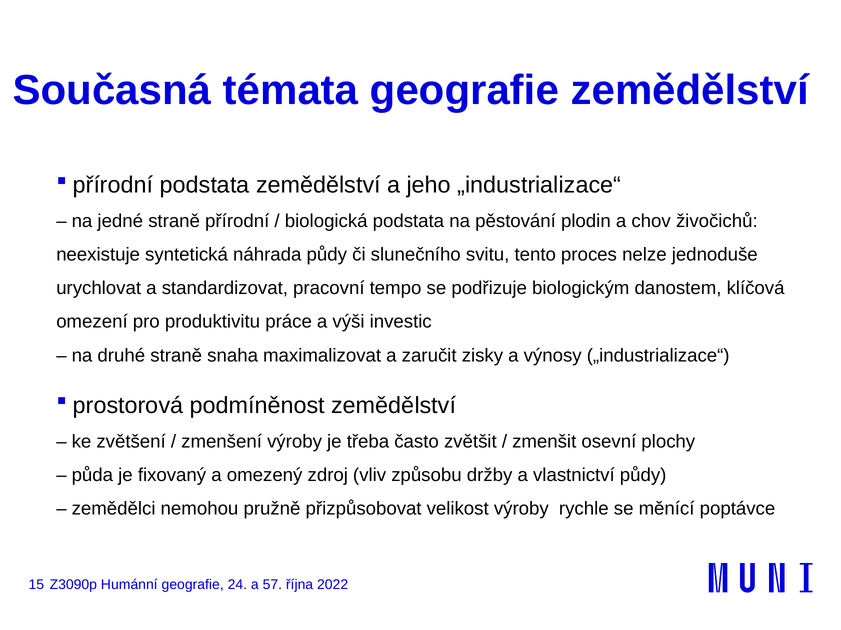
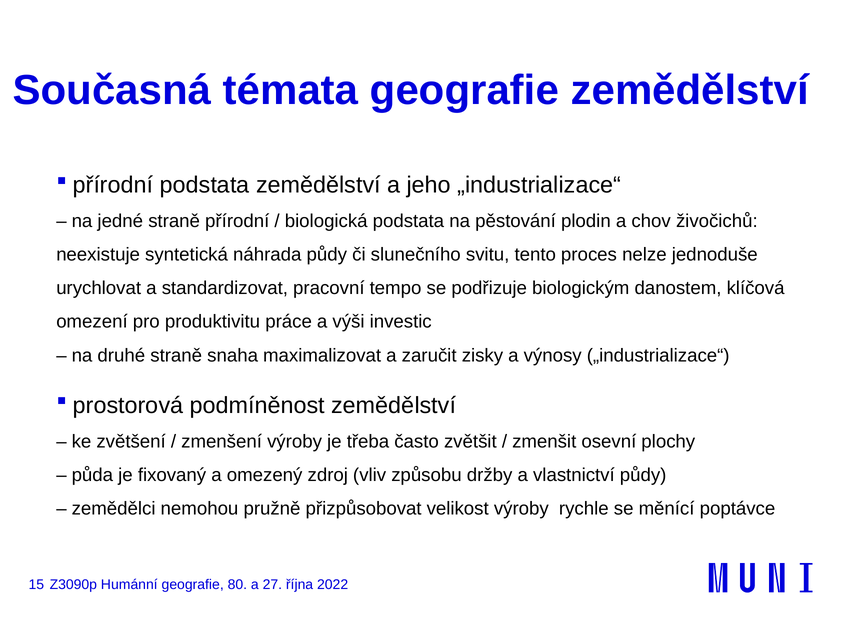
24: 24 -> 80 (237, 585)
57: 57 -> 27 (272, 585)
